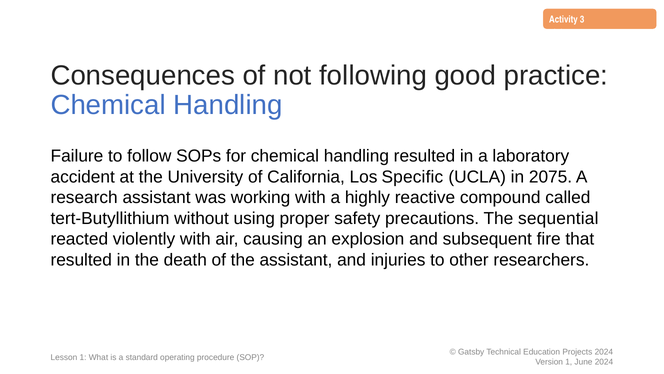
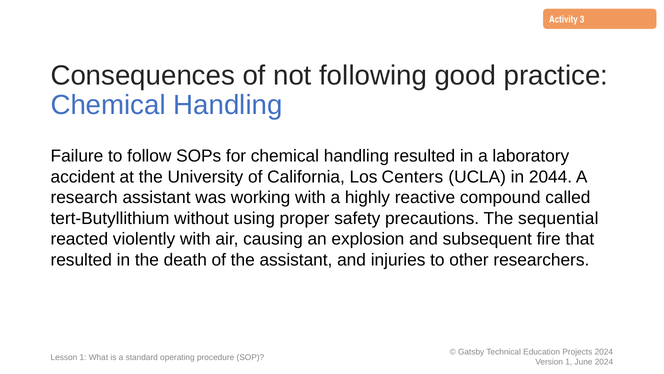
Specific: Specific -> Centers (412, 177)
2075: 2075 -> 2044 (551, 177)
